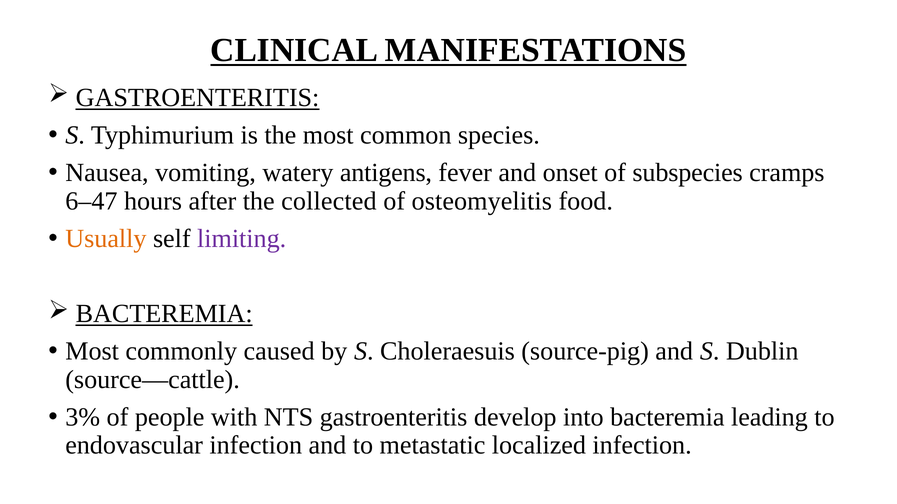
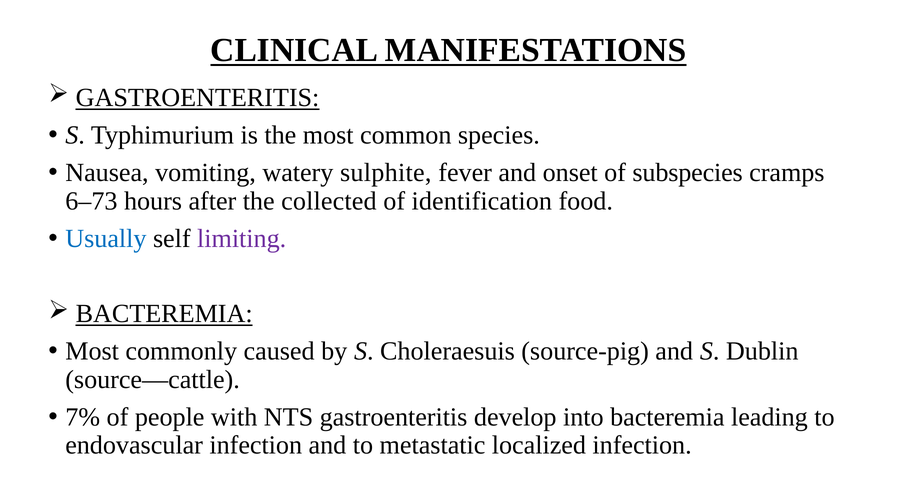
antigens: antigens -> sulphite (386, 173)
6–47: 6–47 -> 6–73 (91, 201)
osteomyelitis: osteomyelitis -> identification (482, 201)
Usually colour: orange -> blue (106, 239)
3%: 3% -> 7% (83, 418)
